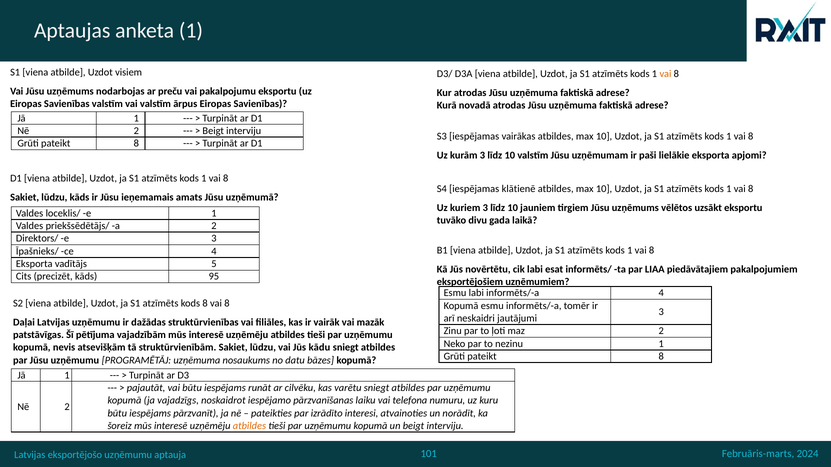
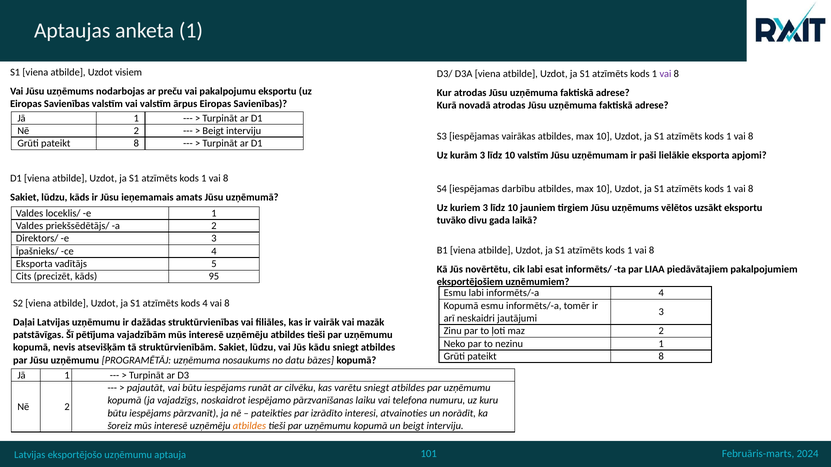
vai colour: orange -> purple (665, 74)
klātienē: klātienē -> darbību (519, 189)
kods 8: 8 -> 4 (205, 304)
